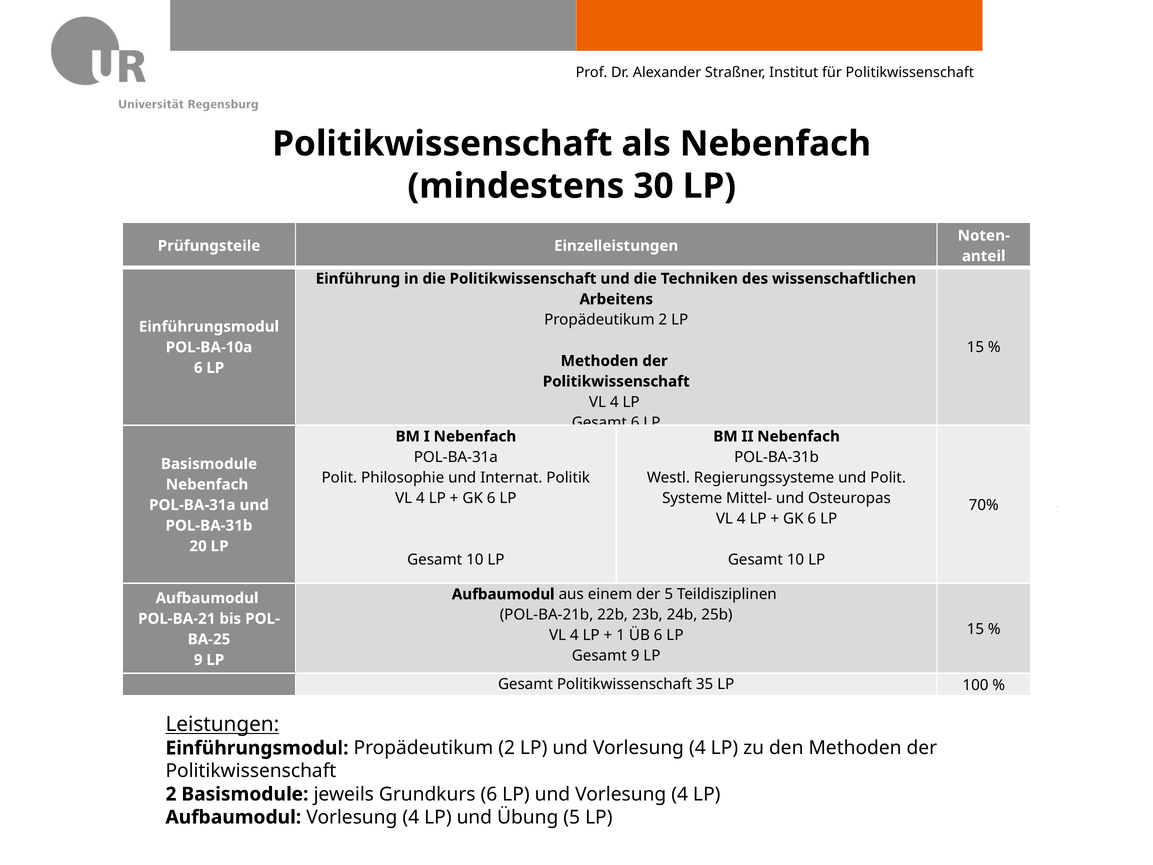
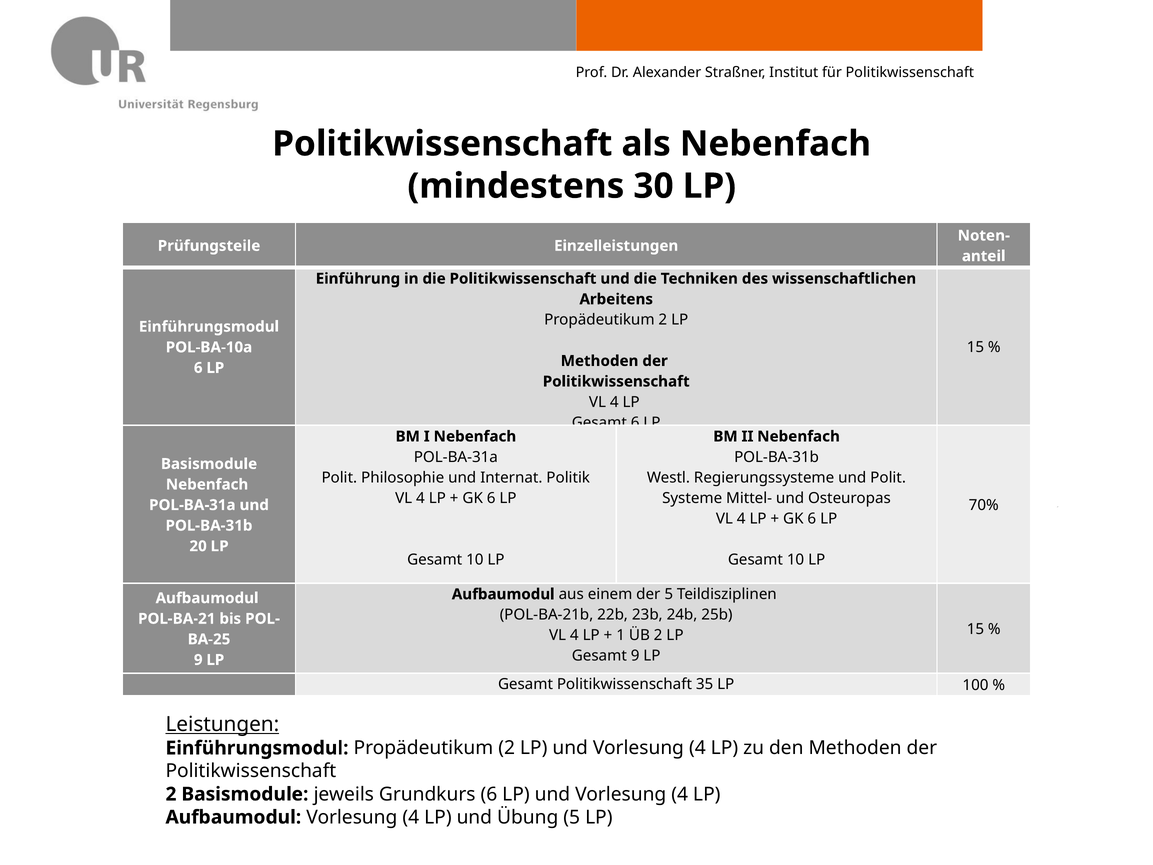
ÜB 6: 6 -> 2 (658, 635)
